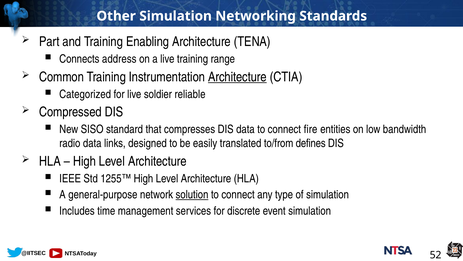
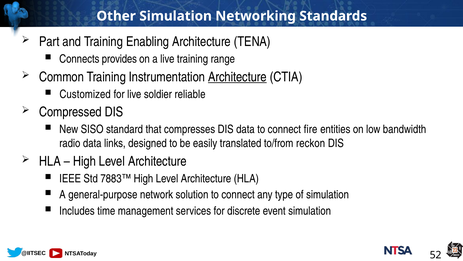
address: address -> provides (119, 59)
Categorized: Categorized -> Customized (85, 94)
defines: defines -> reckon (311, 143)
1255™: 1255™ -> 7883™ (116, 178)
solution underline: present -> none (192, 194)
